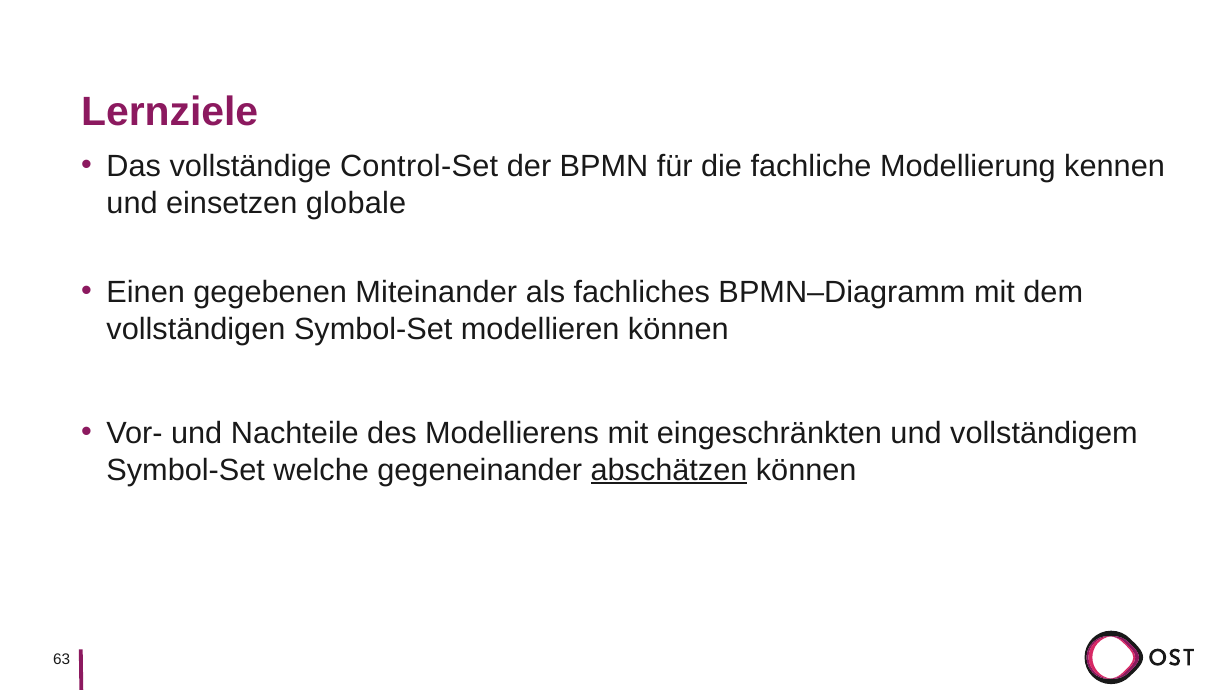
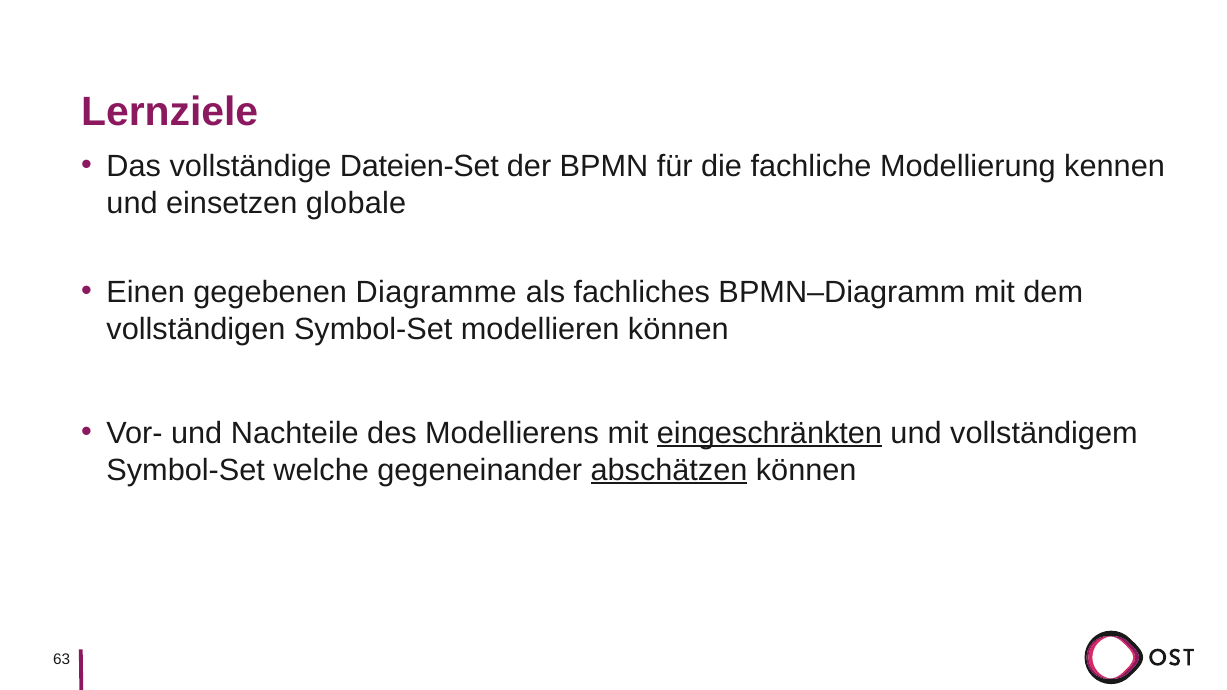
Control-Set: Control-Set -> Dateien-Set (419, 166)
Miteinander: Miteinander -> Diagramme (436, 292)
eingeschränkten underline: none -> present (769, 433)
